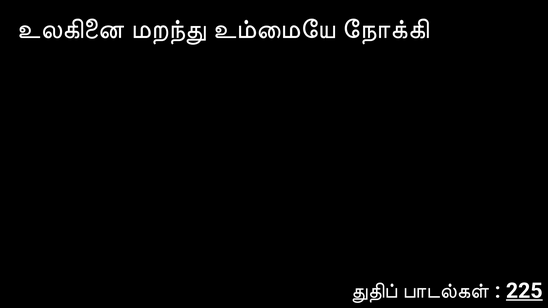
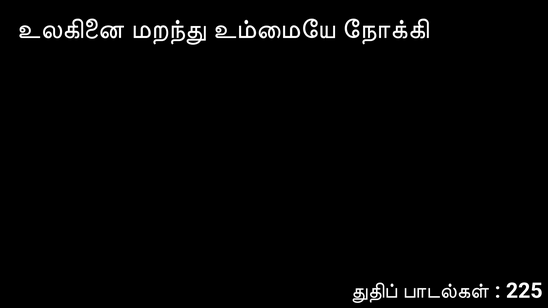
225 underline: present -> none (524, 291)
